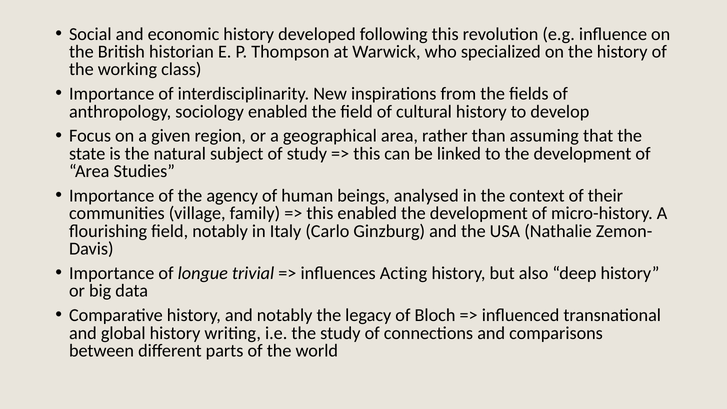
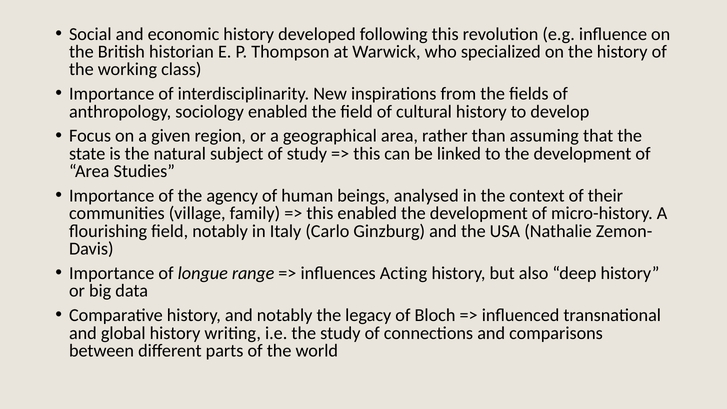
trivial: trivial -> range (253, 273)
